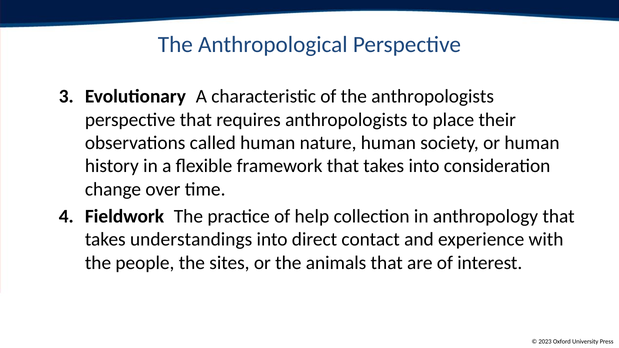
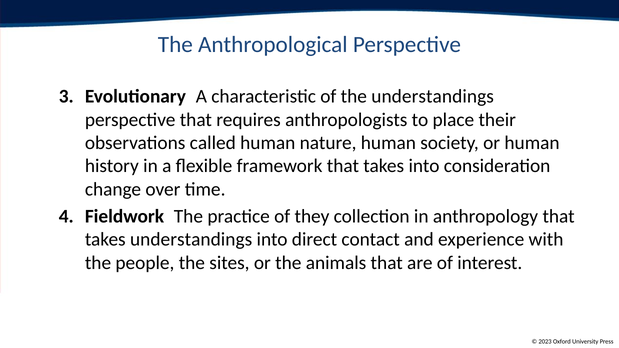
the anthropologists: anthropologists -> understandings (433, 97)
help: help -> they (312, 216)
